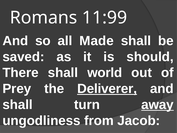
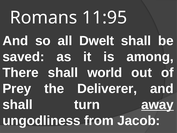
11:99: 11:99 -> 11:95 (105, 18)
Made: Made -> Dwelt (97, 41)
should: should -> among (150, 57)
Deliverer underline: present -> none (107, 89)
